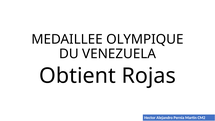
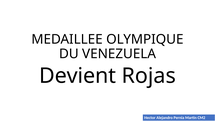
Obtient: Obtient -> Devient (78, 76)
